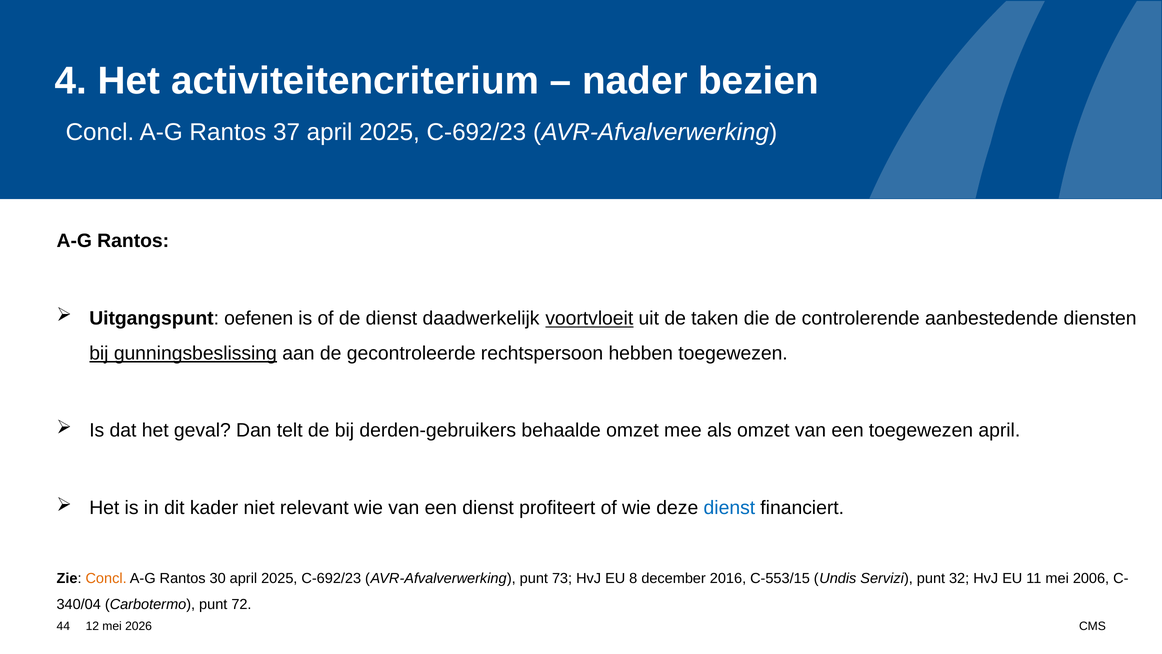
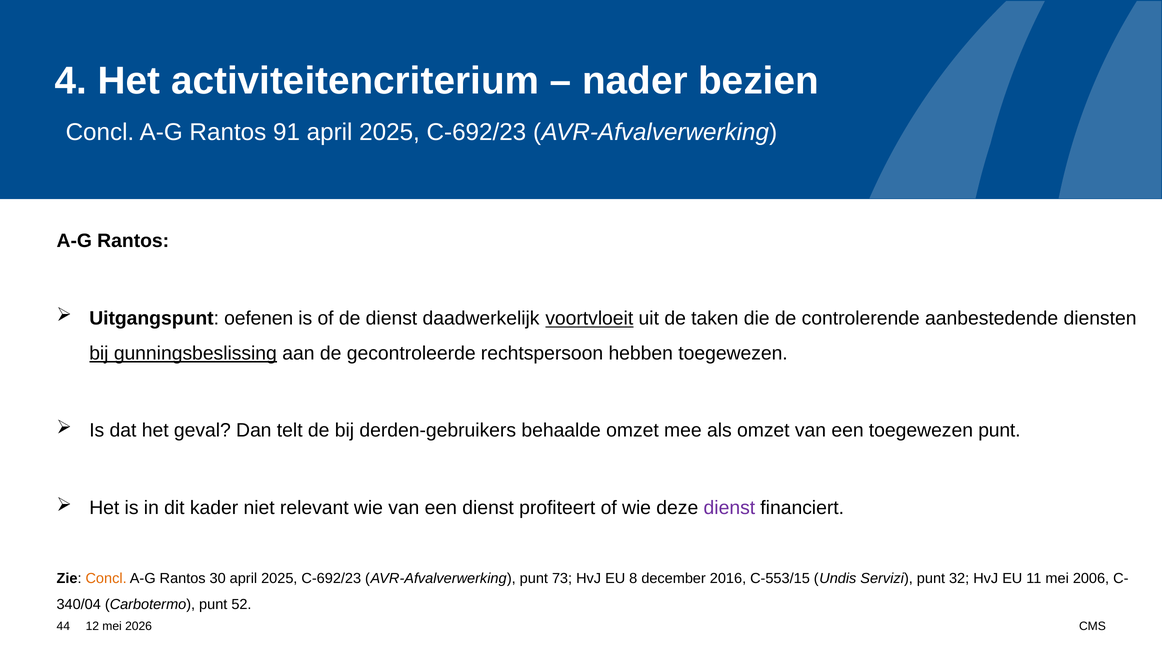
37: 37 -> 91 (287, 132)
toegewezen april: april -> punt (999, 430)
dienst colour: blue -> purple (729, 508)
72: 72 -> 52 (241, 604)
